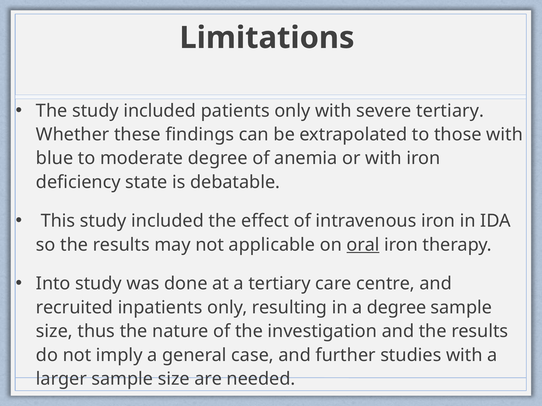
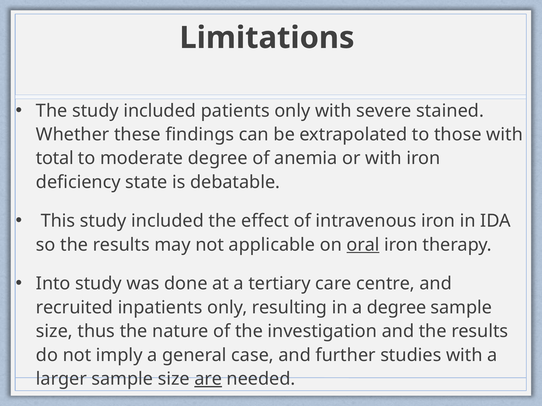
severe tertiary: tertiary -> stained (450, 111)
blue: blue -> total (55, 159)
are underline: none -> present (208, 379)
